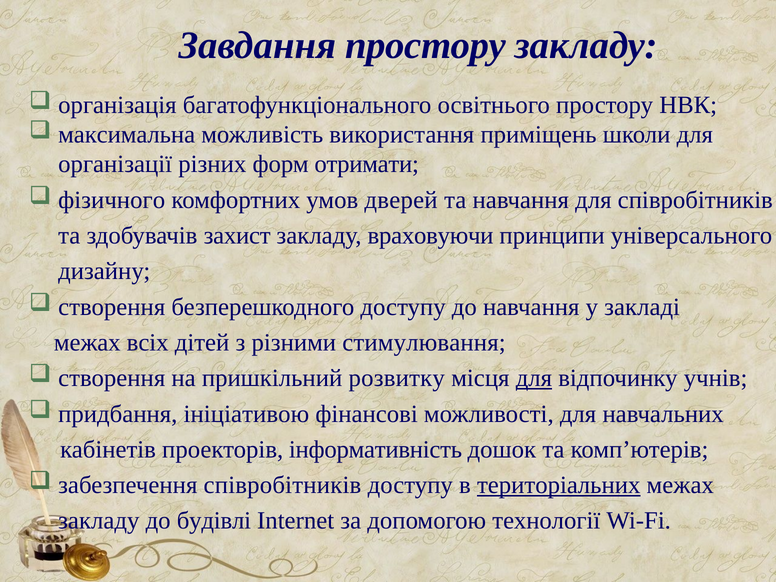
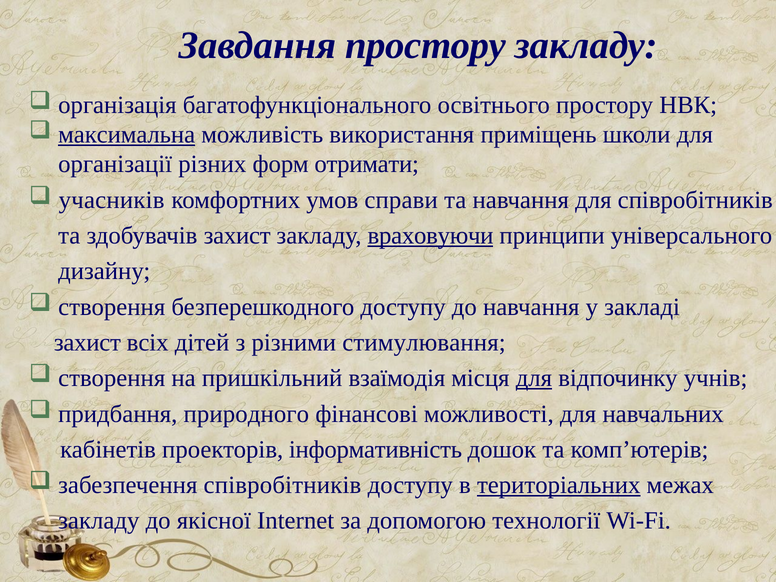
максимальна underline: none -> present (127, 135)
фізичного: фізичного -> учасників (112, 200)
дверей: дверей -> справи (401, 200)
враховуючи underline: none -> present (431, 236)
межах: межах -> захист (87, 343)
розвитку: розвитку -> взаїмодія (397, 378)
ініціативою: ініціативою -> природного (246, 414)
будівлі: будівлі -> якісної (214, 521)
